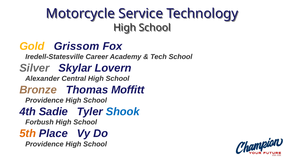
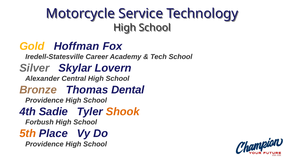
Grissom: Grissom -> Hoffman (77, 46)
Moffitt: Moffitt -> Dental (128, 90)
Shook colour: blue -> orange (123, 111)
